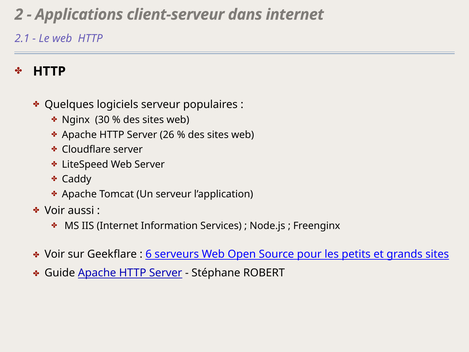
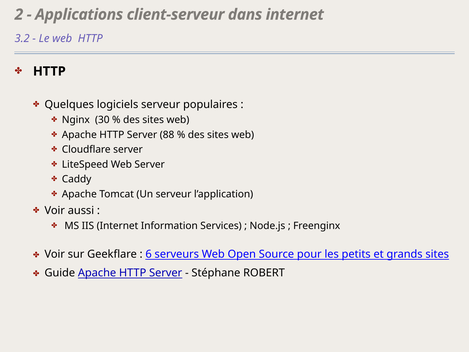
2.1: 2.1 -> 3.2 (22, 38)
26: 26 -> 88 (167, 135)
